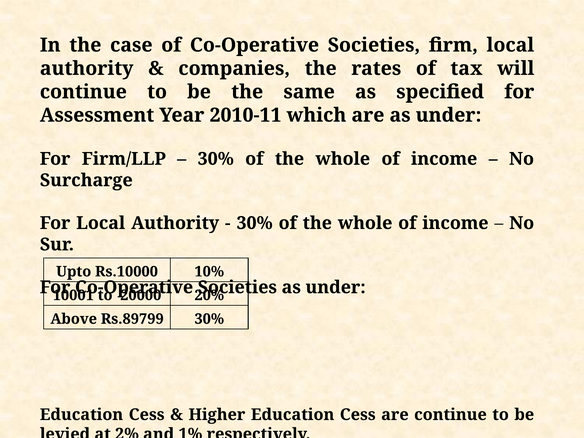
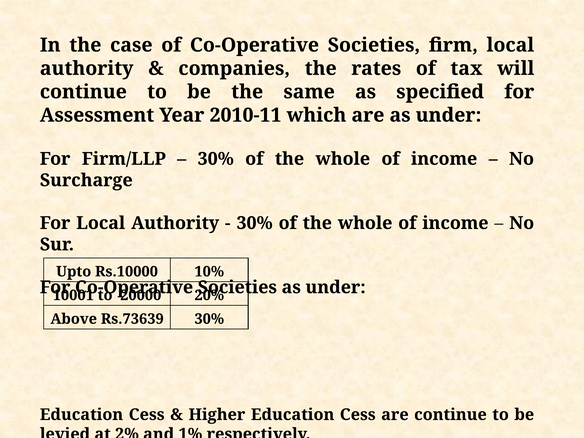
Rs.89799: Rs.89799 -> Rs.73639 (132, 319)
